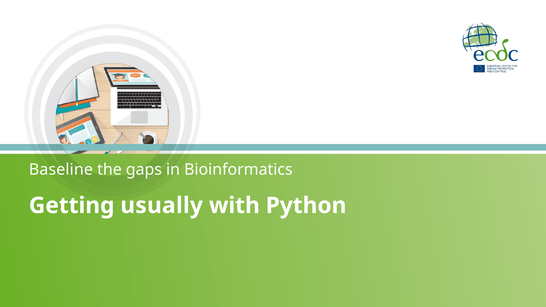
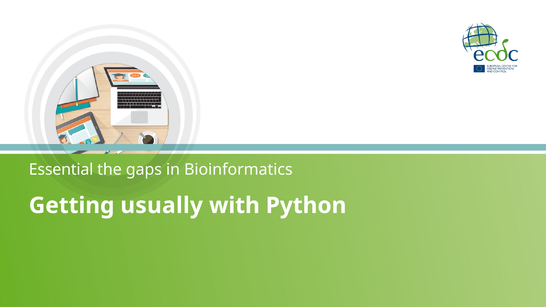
Baseline: Baseline -> Essential (61, 170)
